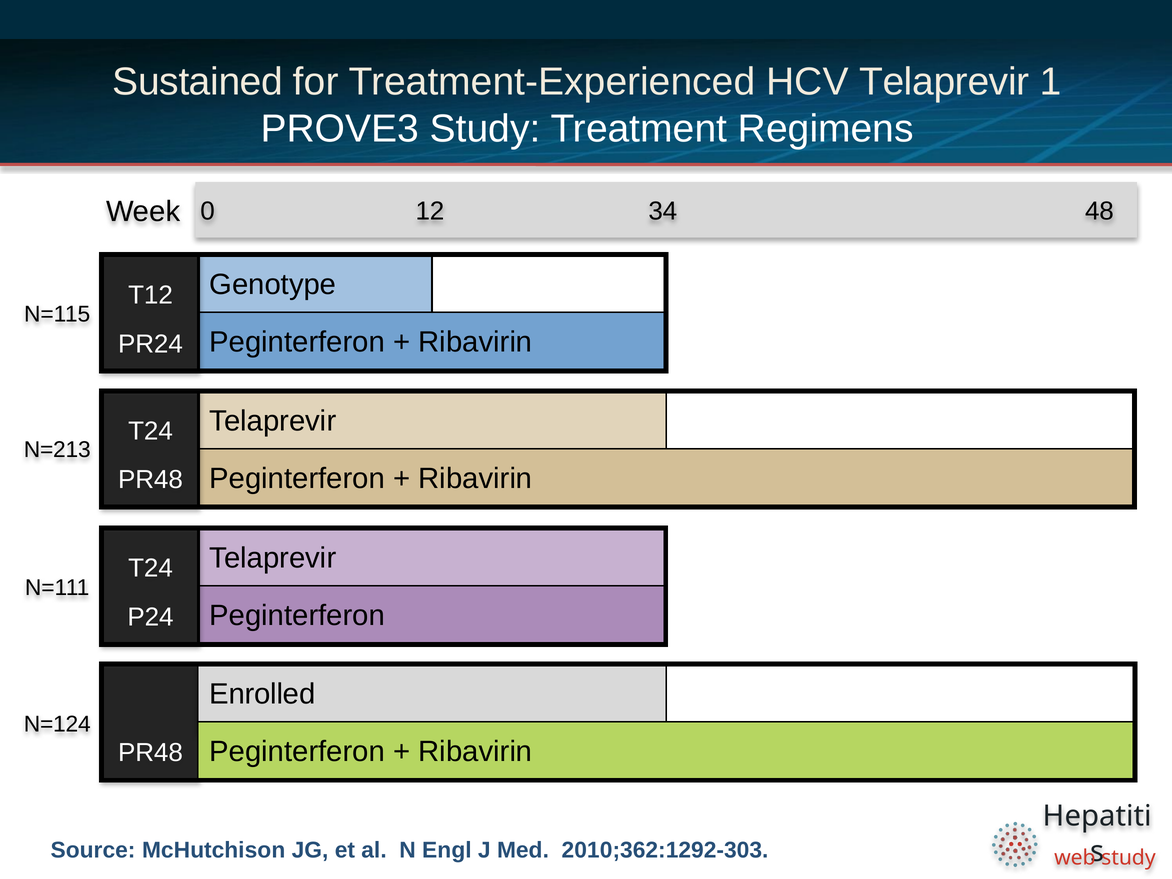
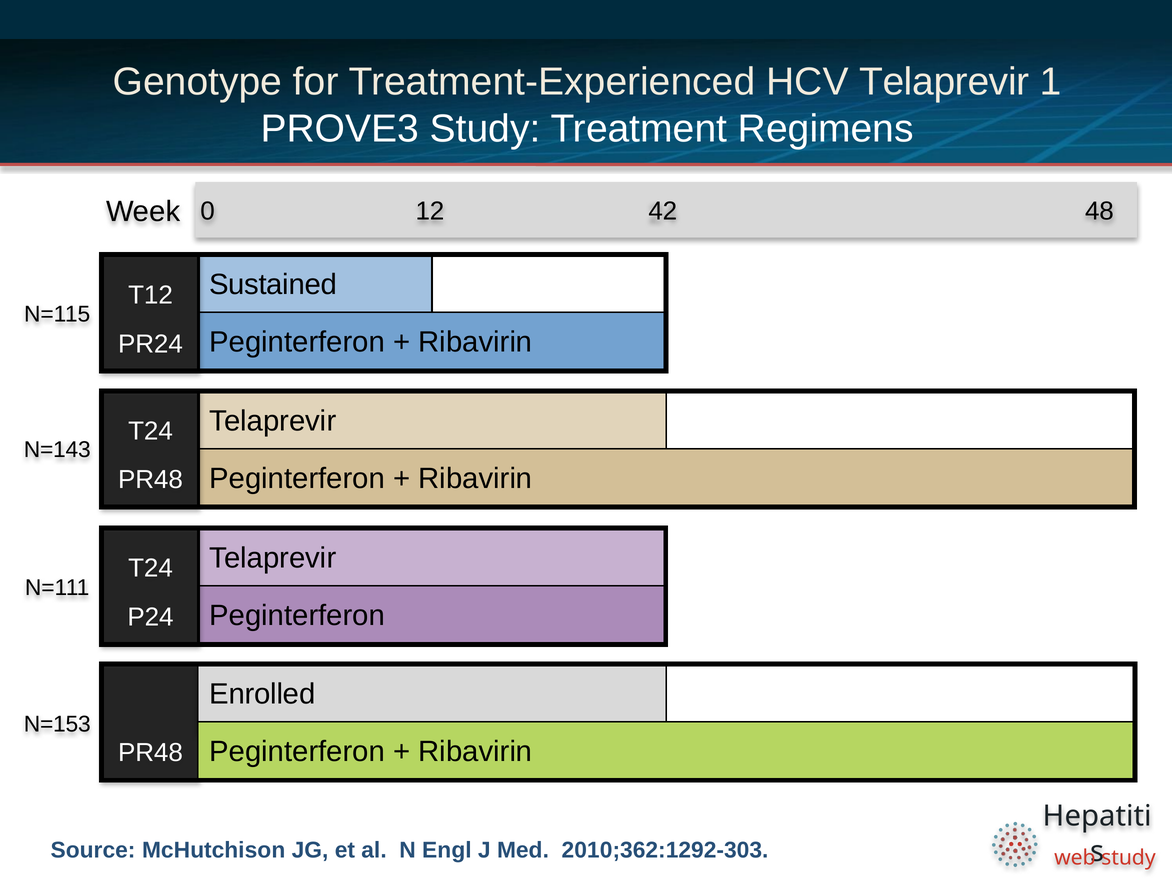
Sustained: Sustained -> Genotype (198, 82)
34: 34 -> 42 (663, 211)
Genotype: Genotype -> Sustained (273, 284)
N=213: N=213 -> N=143 (57, 450)
N=124: N=124 -> N=153 (57, 724)
